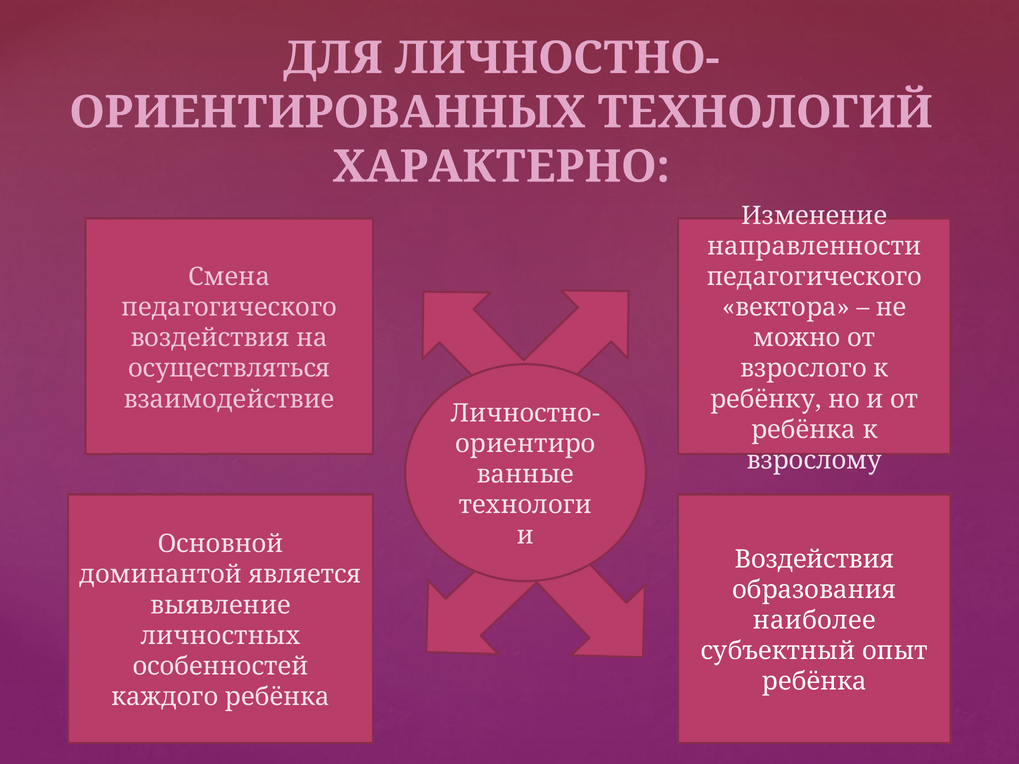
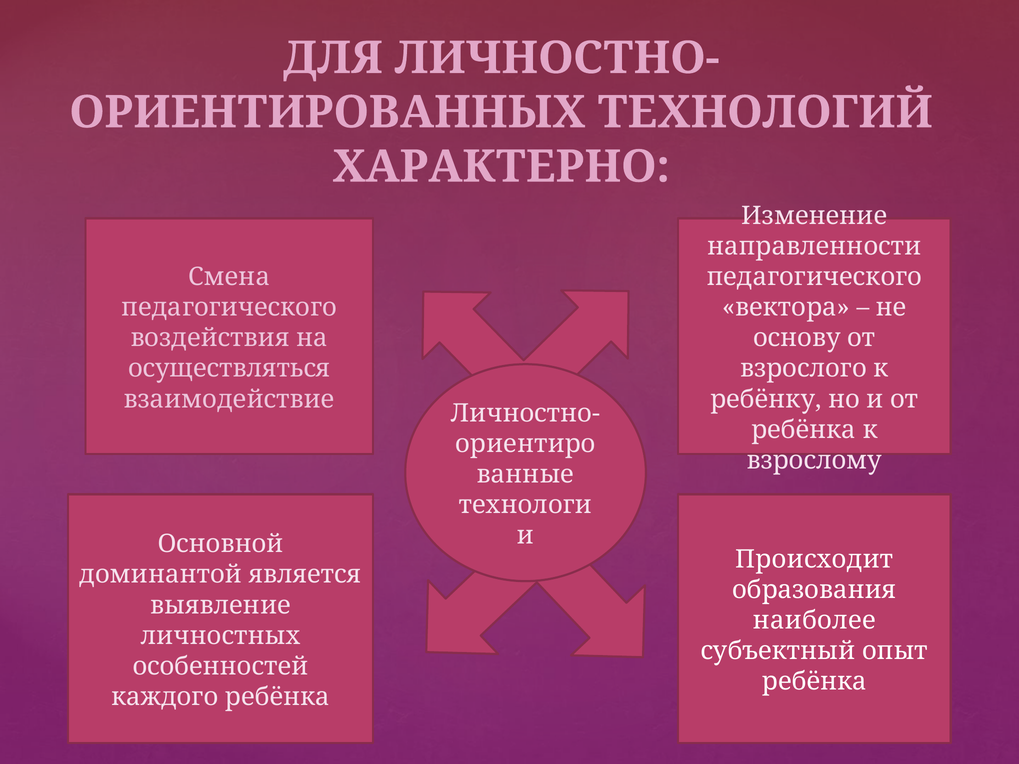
можно: можно -> основу (797, 338)
Воздействия: Воздействия -> Происходит (814, 559)
